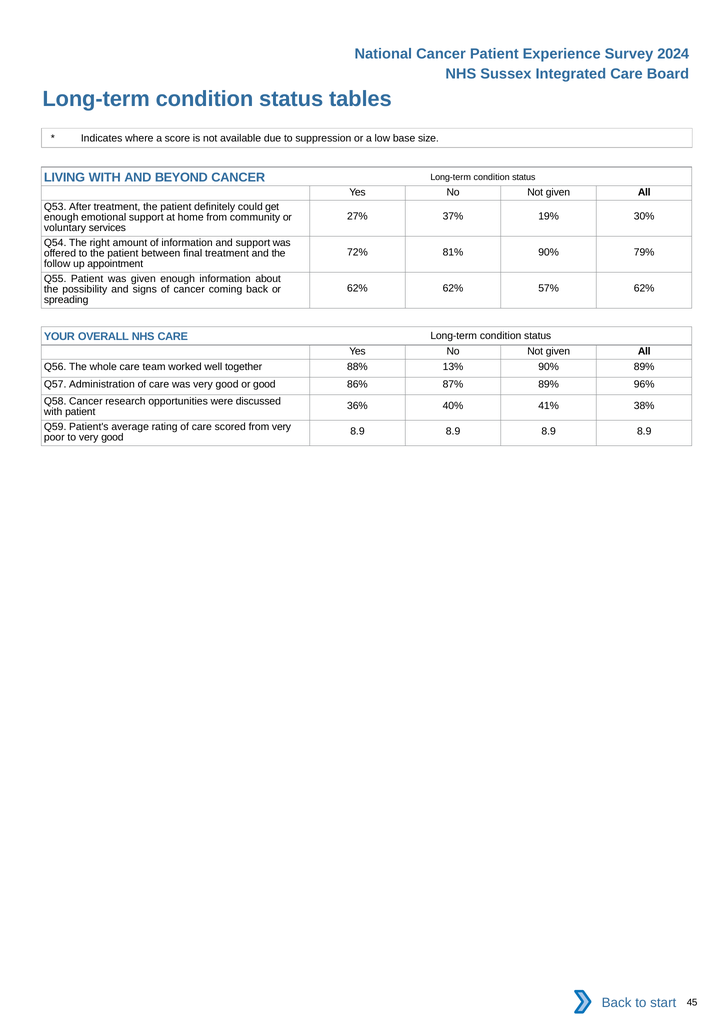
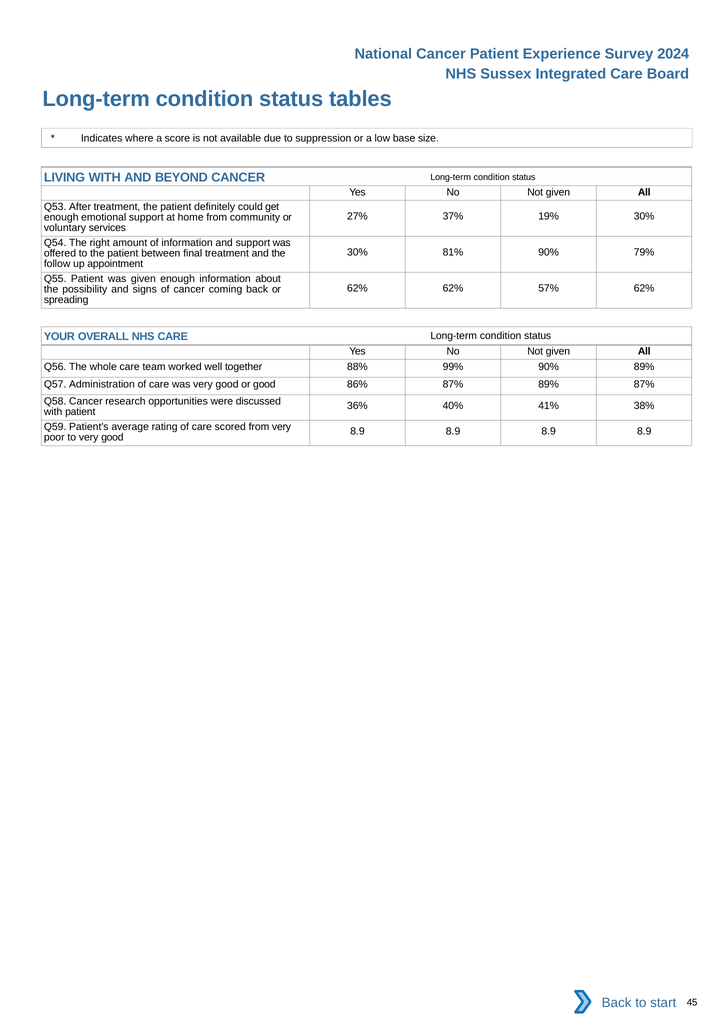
72%: 72% -> 30% (357, 252)
13%: 13% -> 99% (453, 366)
89% 96%: 96% -> 87% (644, 384)
